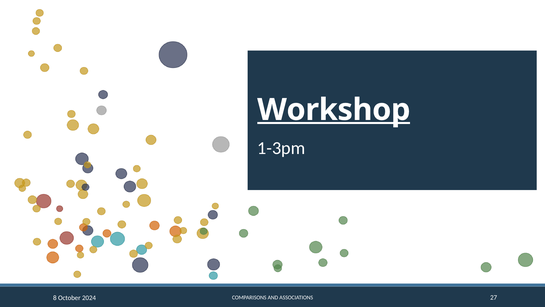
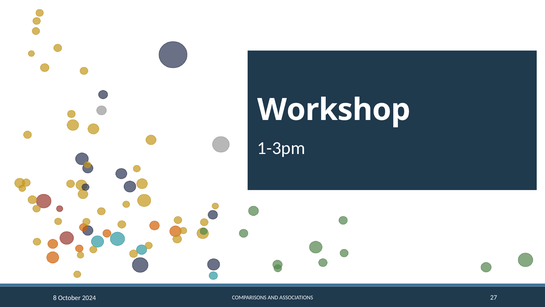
Workshop underline: present -> none (334, 110)
